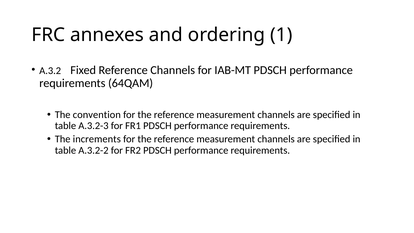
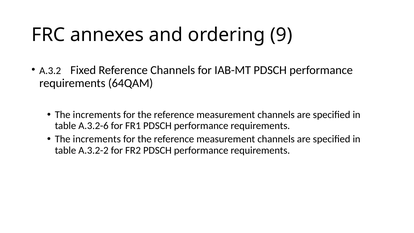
1: 1 -> 9 (281, 35)
convention: convention -> increments (97, 115)
A.3.2-3: A.3.2-3 -> A.3.2-6 (93, 126)
